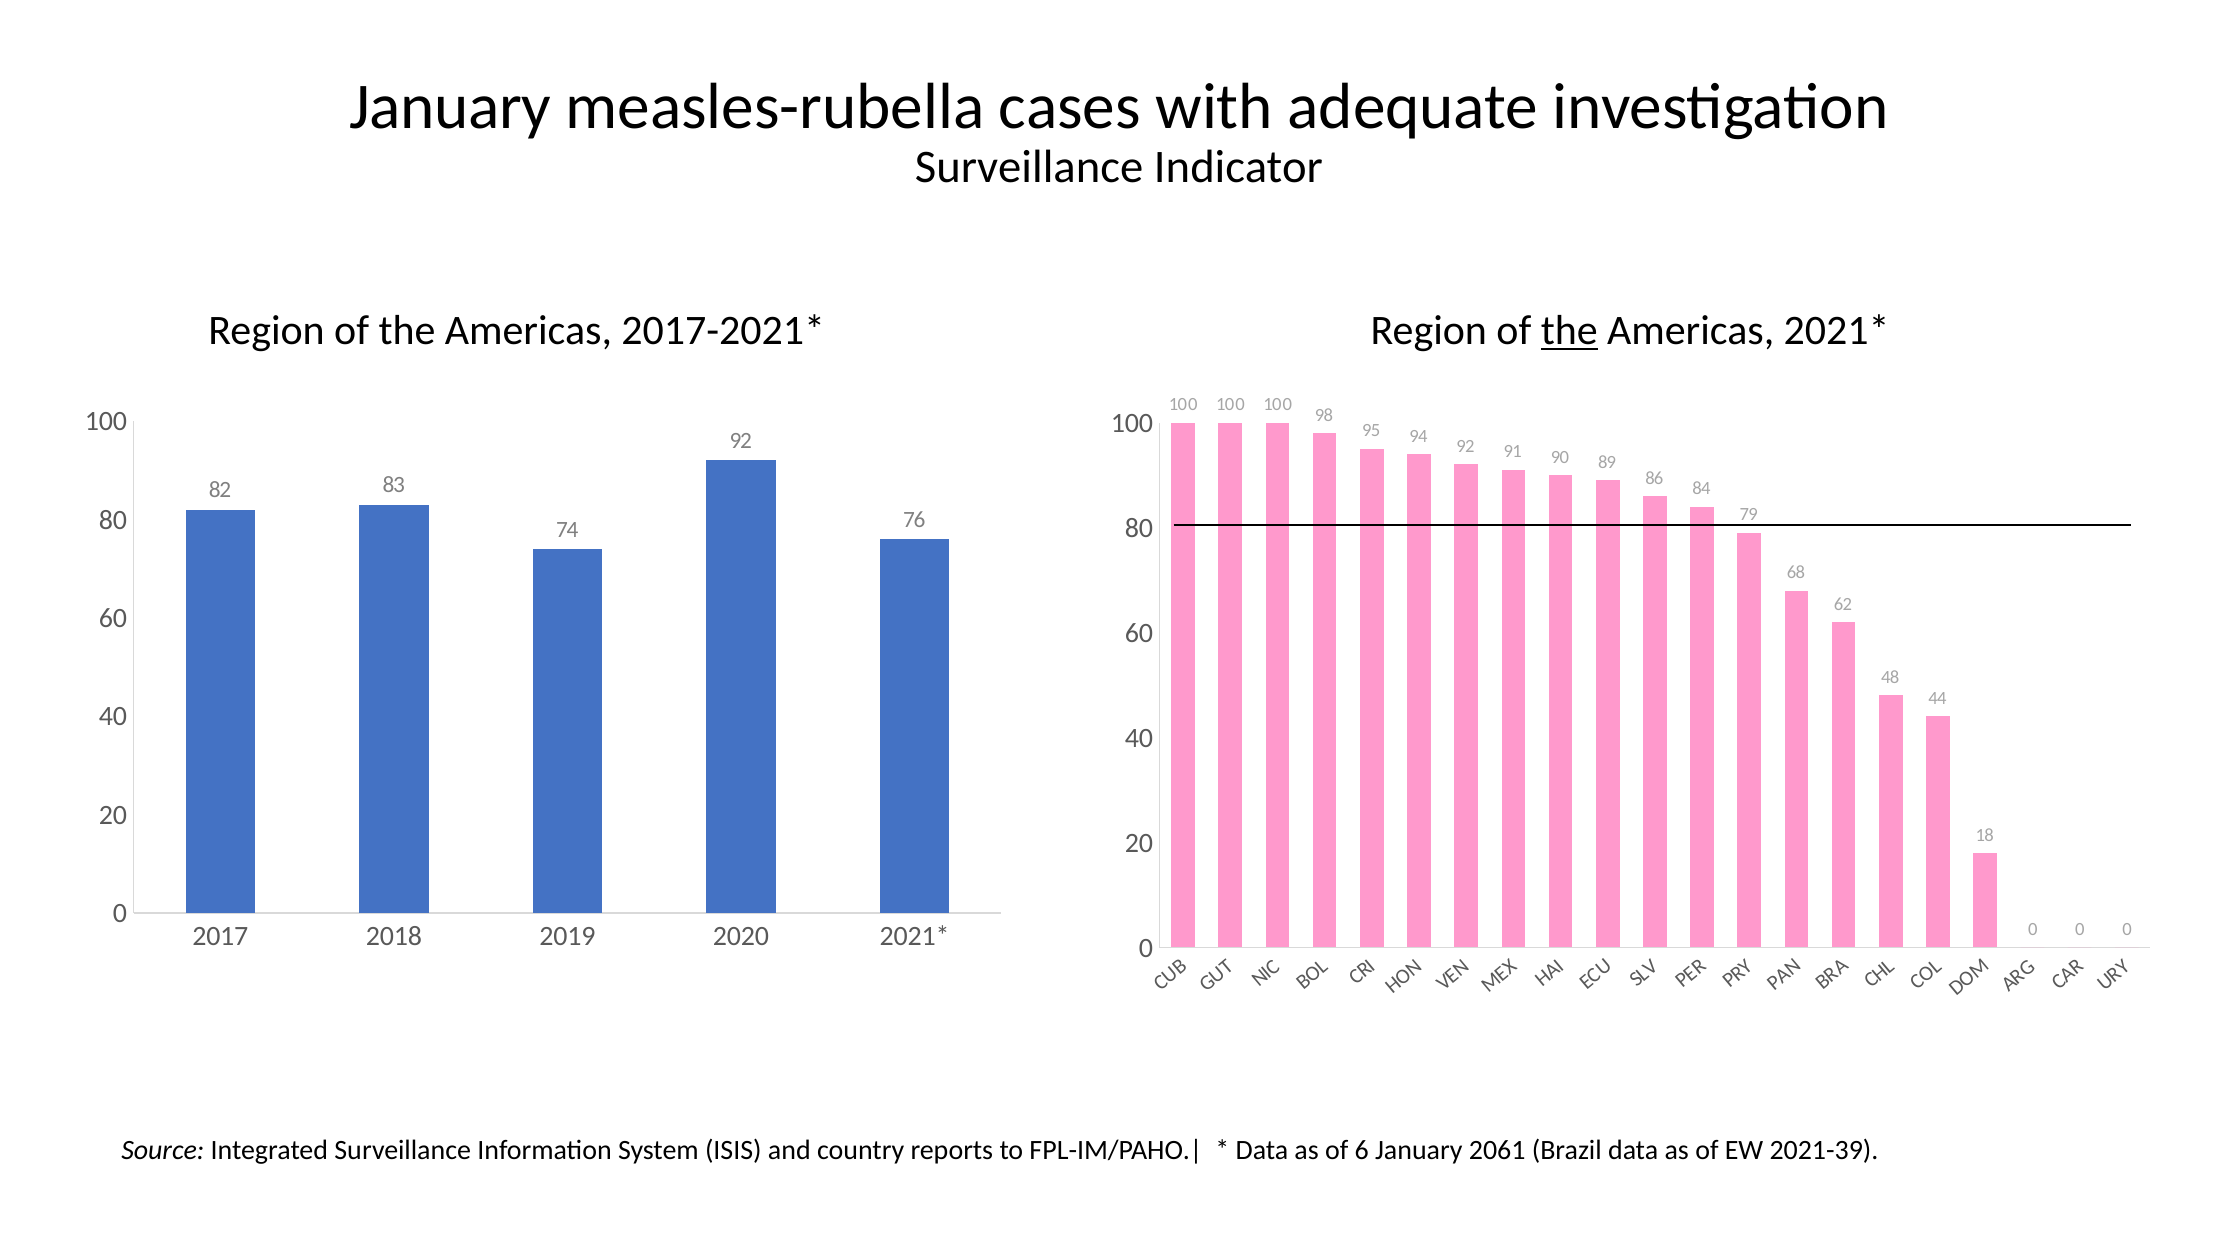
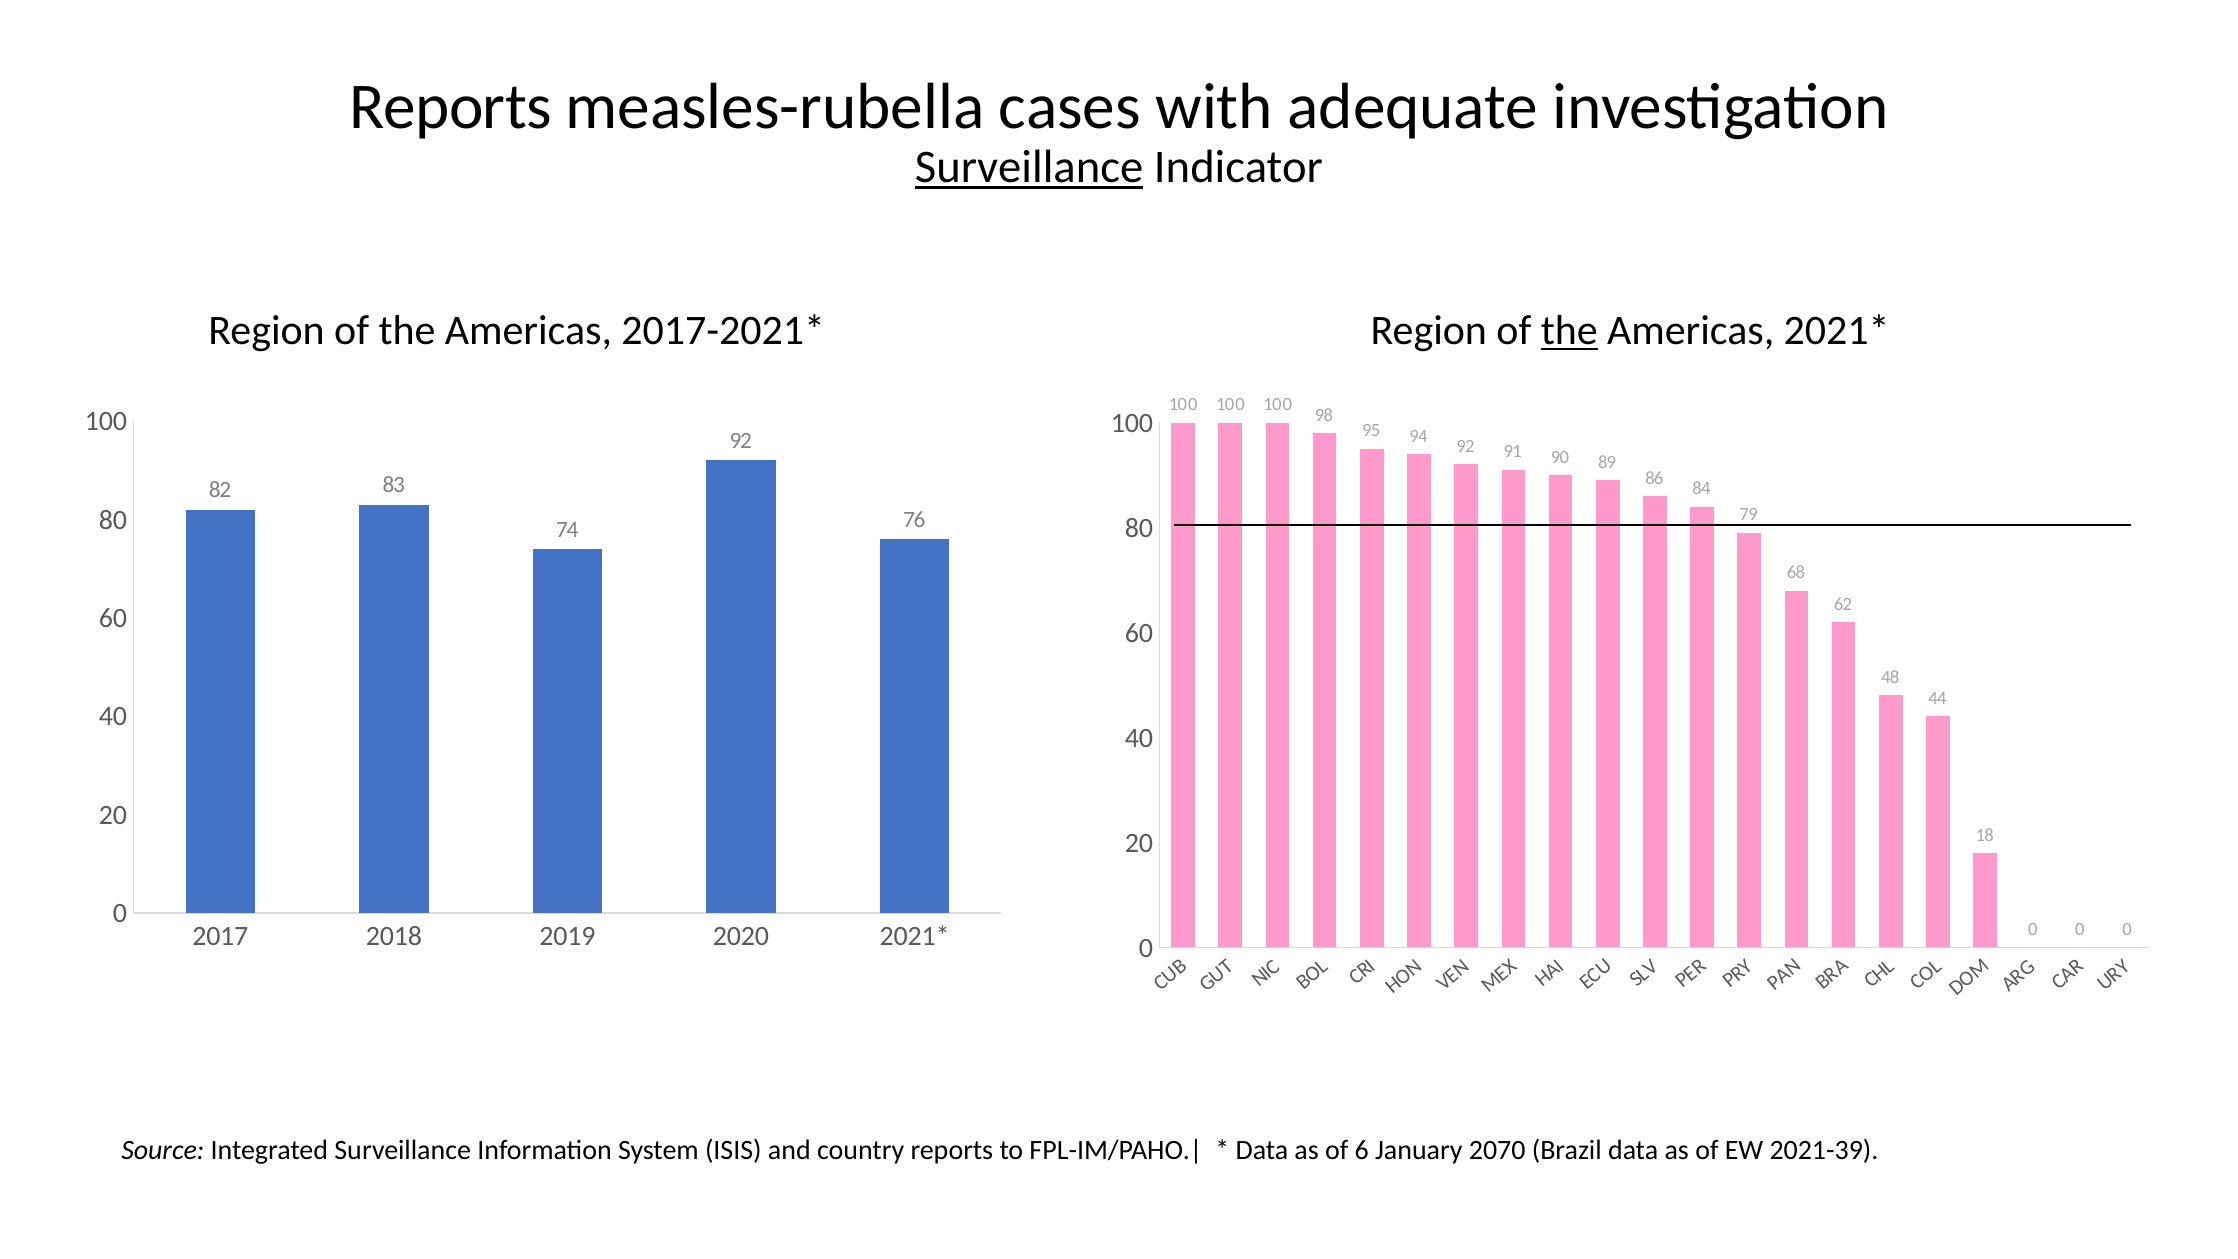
January: January -> Reports (450, 107)
Surveillance underline: none -> present (1029, 167)
2061: 2061 -> 2070 (1497, 1150)
